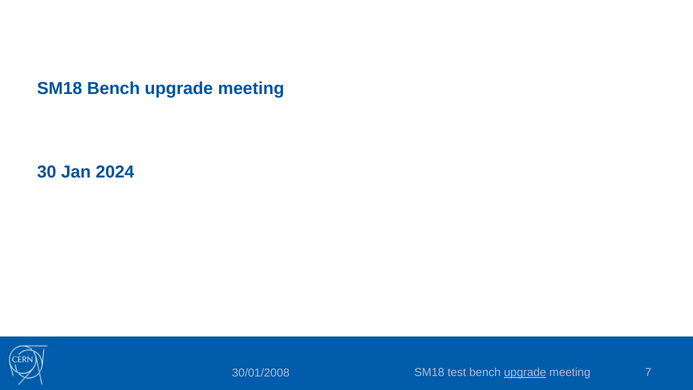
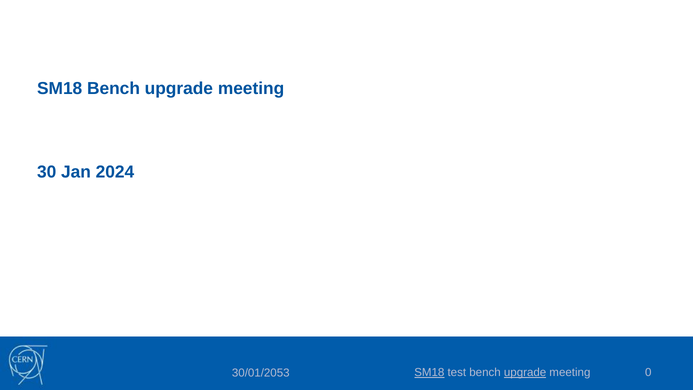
SM18 underline: none -> present (429, 372)
7: 7 -> 0 (648, 372)
30/01/2008: 30/01/2008 -> 30/01/2053 (261, 373)
